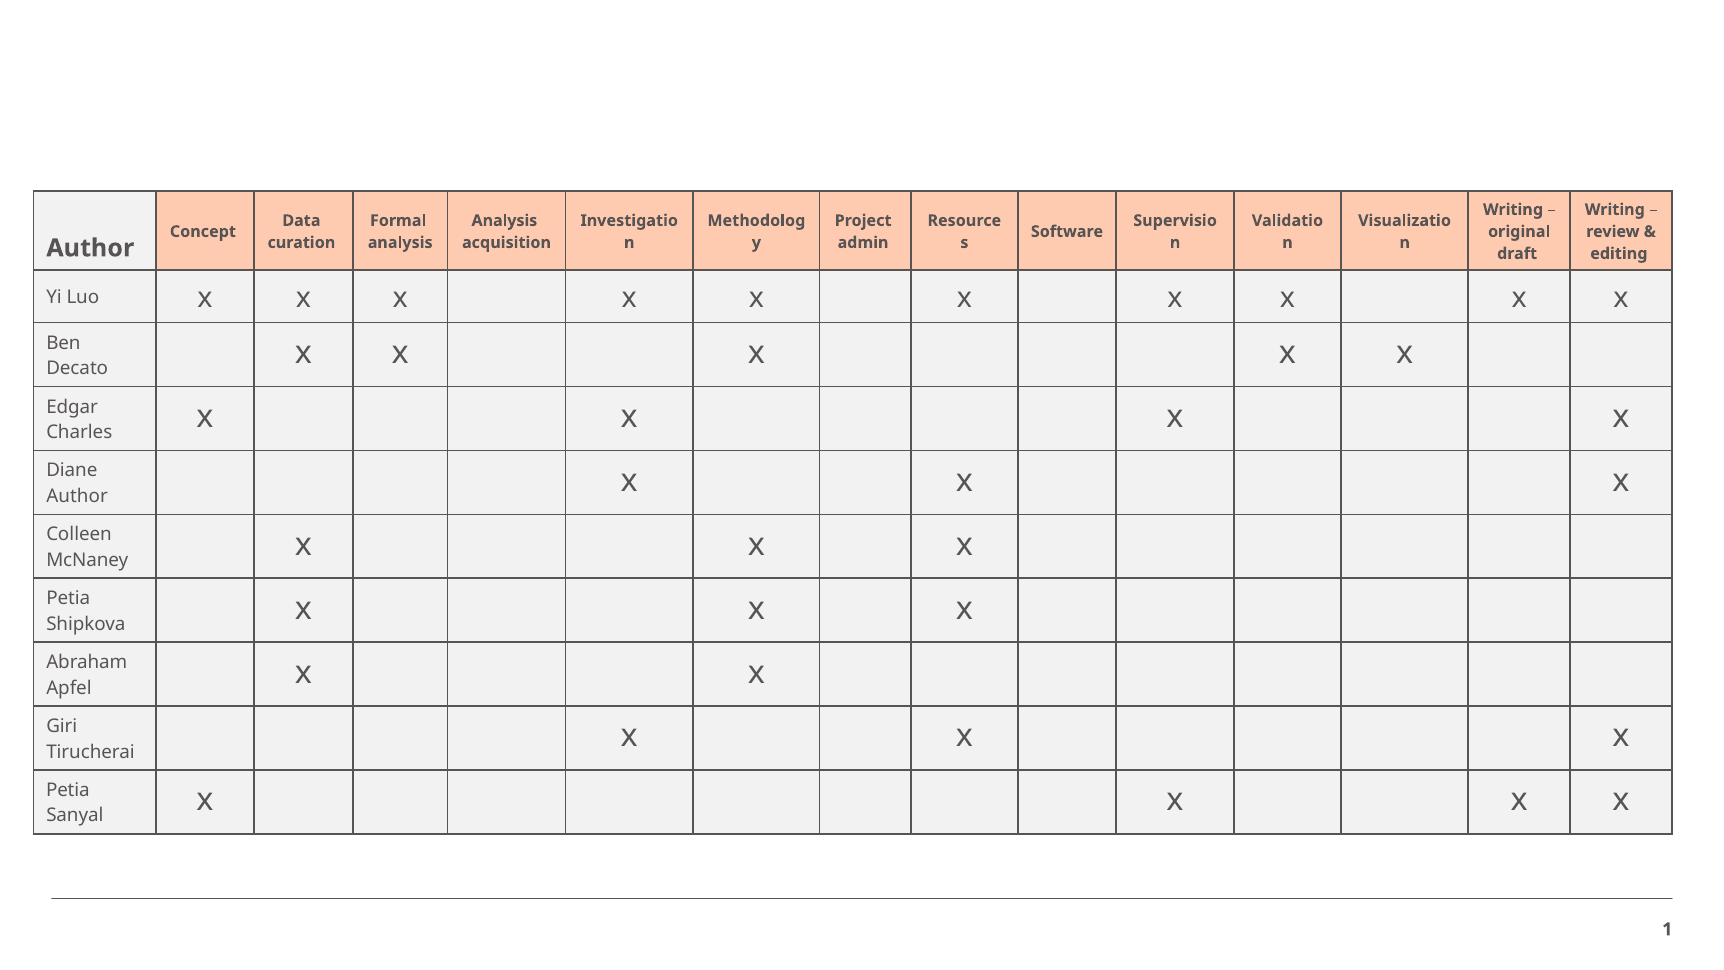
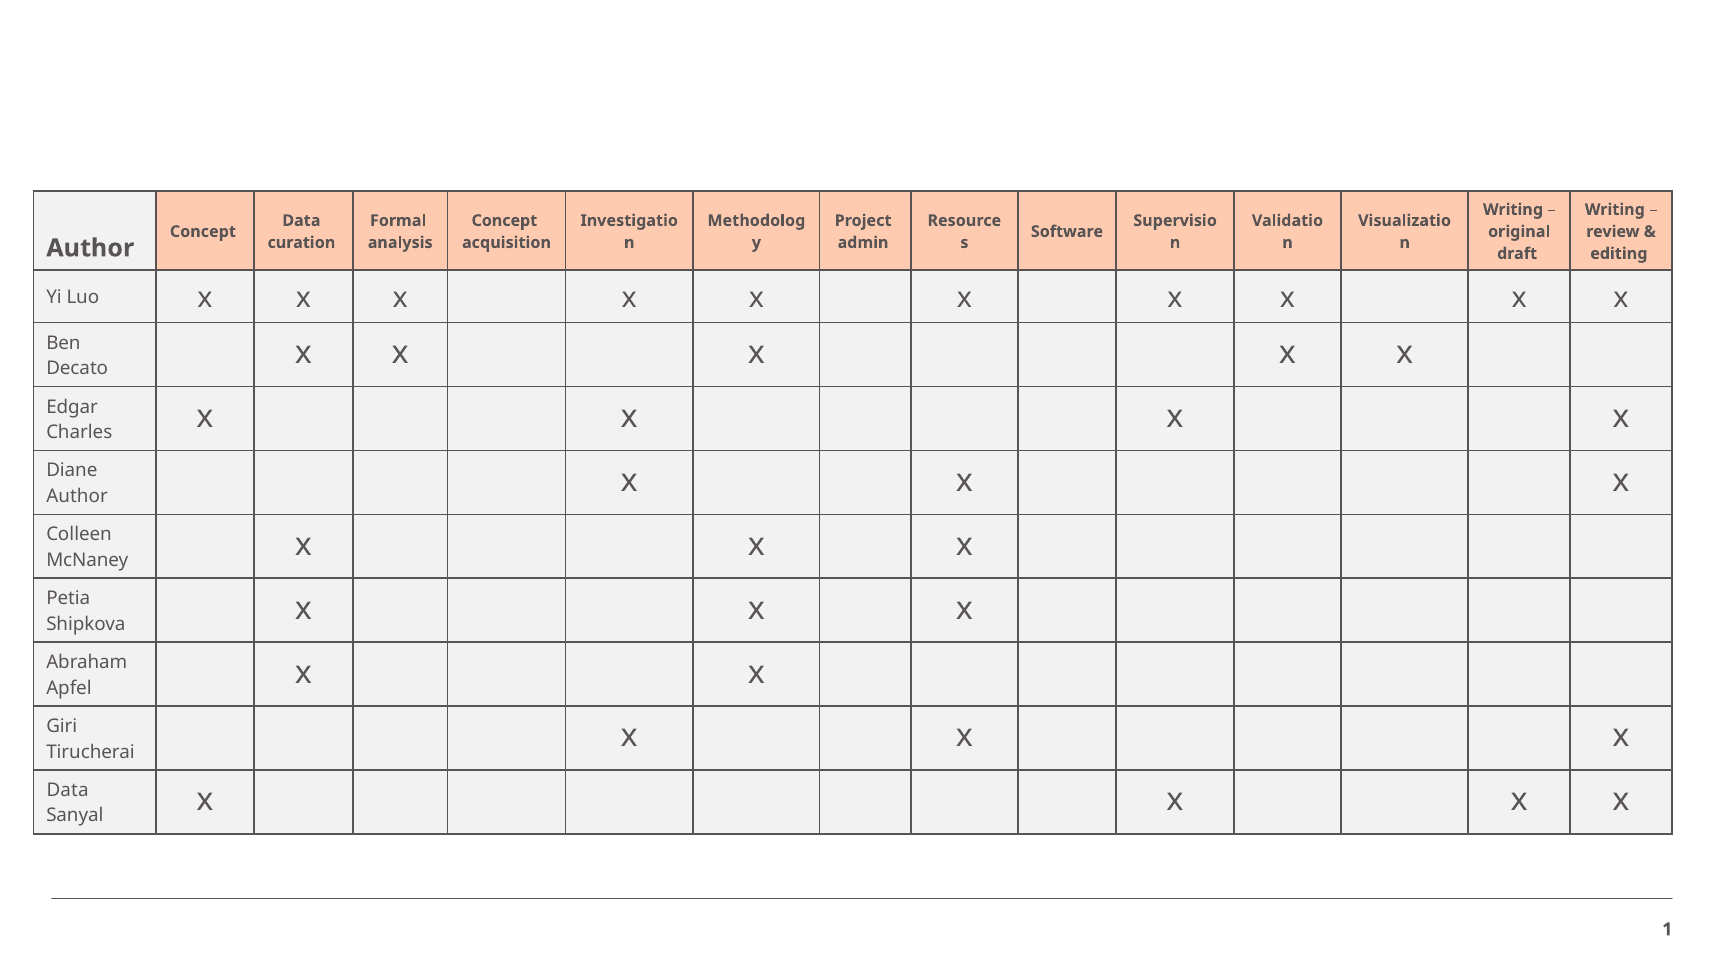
Analysis: Analysis -> Concept (504, 221)
Petia: Petia -> Data (68, 790)
